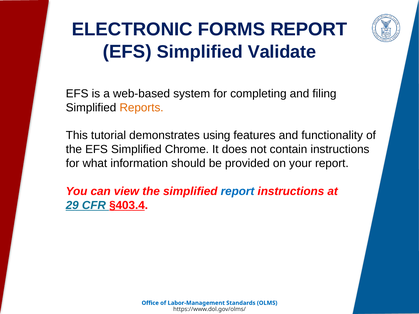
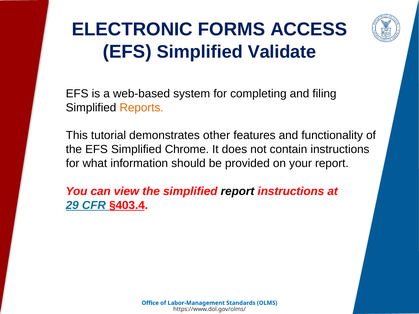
FORMS REPORT: REPORT -> ACCESS (309, 29)
using: using -> other (217, 136)
report colour: blue -> black (238, 191)
